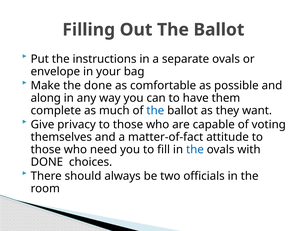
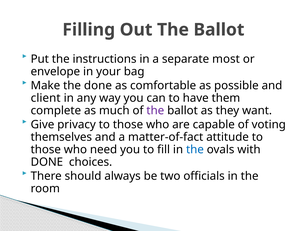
separate ovals: ovals -> most (226, 59)
along: along -> client (46, 98)
the colour: blue -> purple (155, 110)
